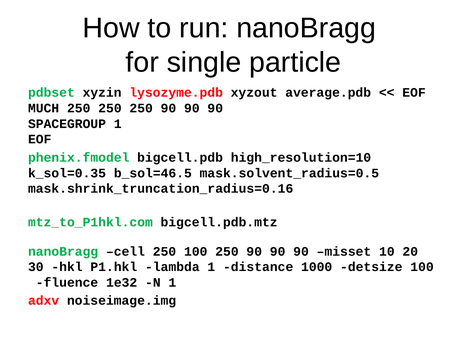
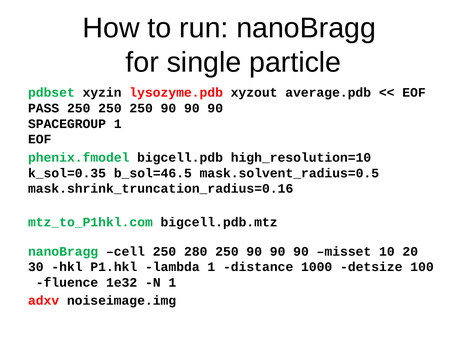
MUCH: MUCH -> PASS (44, 108)
250 100: 100 -> 280 (196, 252)
